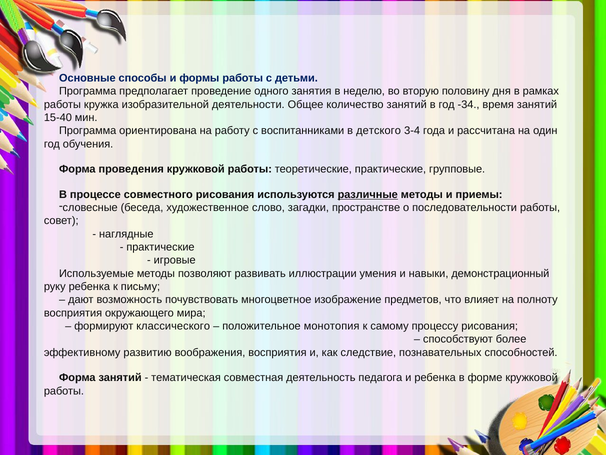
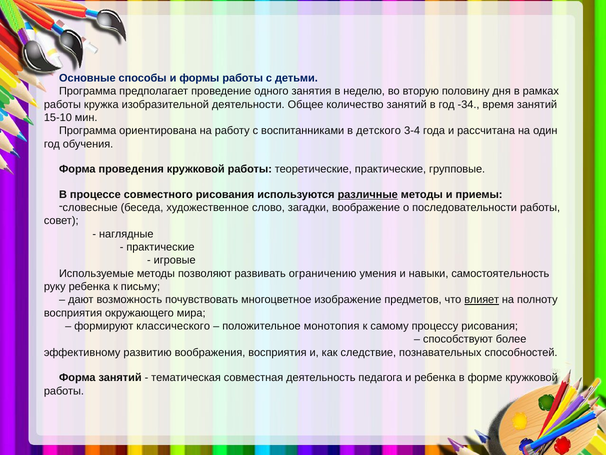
15-40: 15-40 -> 15-10 (58, 118)
пространстве: пространстве -> воображение (366, 207)
иллюстрации: иллюстрации -> ограничению (323, 273)
демонстрационный: демонстрационный -> самостоятельность (500, 273)
влияет underline: none -> present (482, 300)
